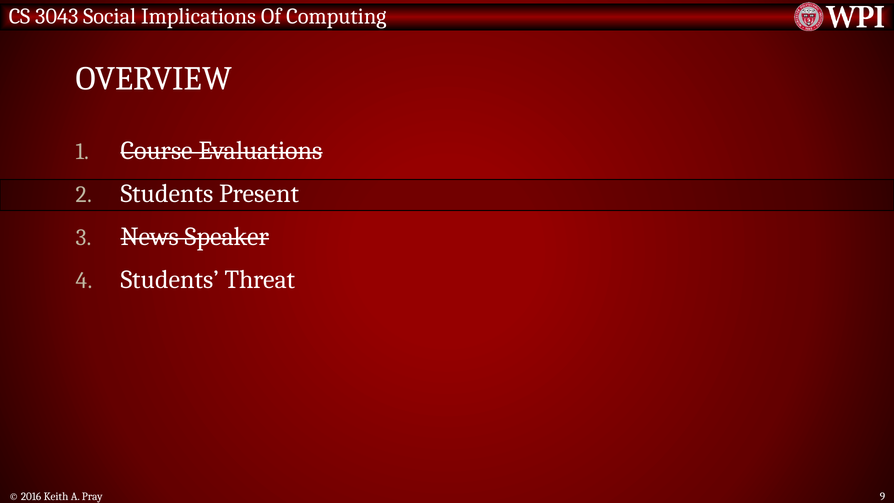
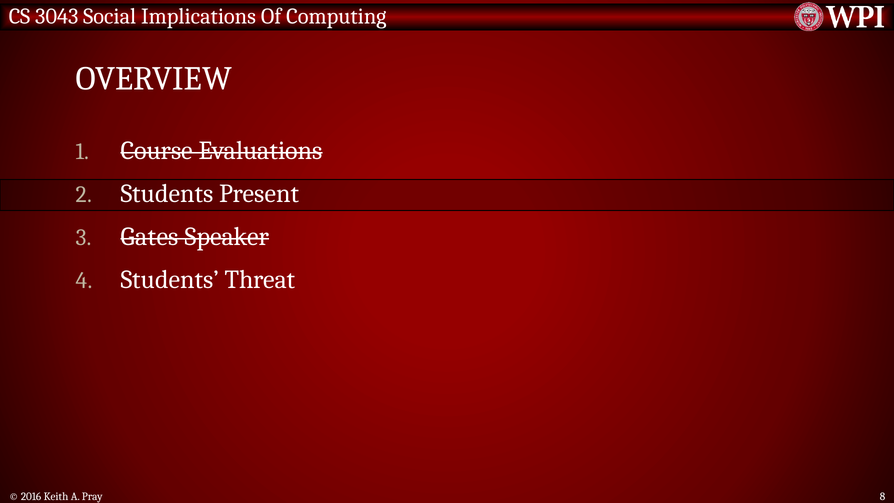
News: News -> Gates (150, 237)
9: 9 -> 8 (883, 496)
